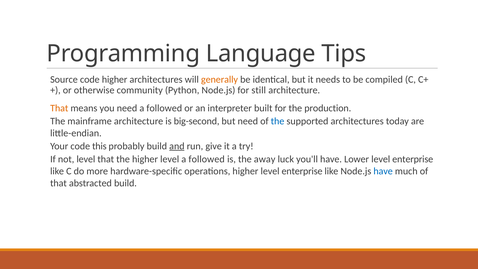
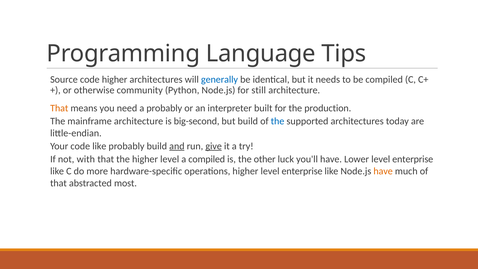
generally colour: orange -> blue (220, 79)
need a followed: followed -> probably (164, 108)
but need: need -> build (248, 121)
code this: this -> like (99, 146)
give underline: none -> present (214, 146)
not level: level -> with (86, 159)
level a followed: followed -> compiled (207, 159)
away: away -> other (265, 159)
have colour: blue -> orange (383, 171)
abstracted build: build -> most (125, 183)
